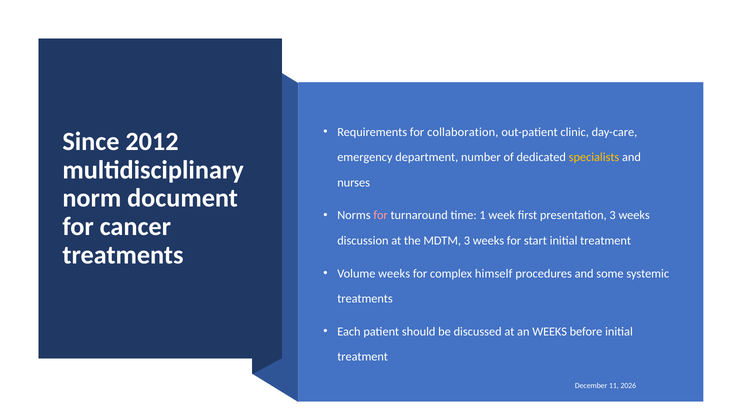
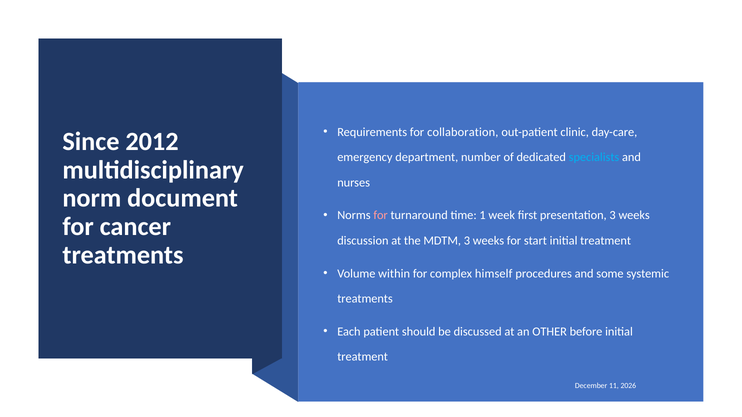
specialists colour: yellow -> light blue (594, 157)
Volume weeks: weeks -> within (394, 274)
an WEEKS: WEEKS -> OTHER (550, 332)
